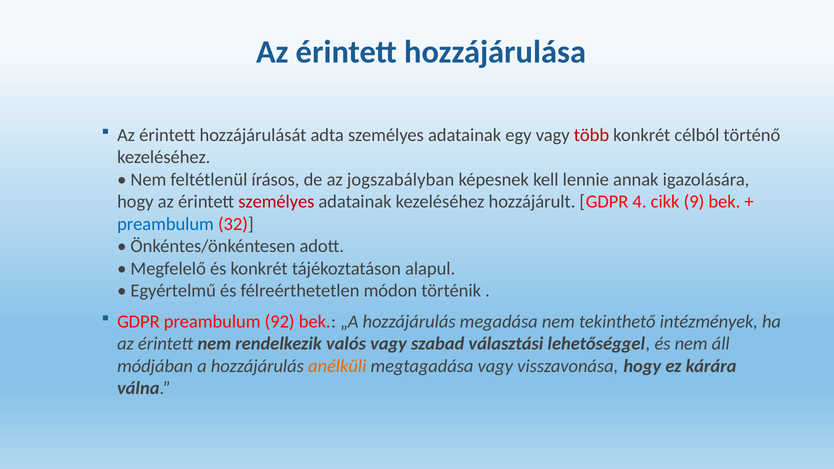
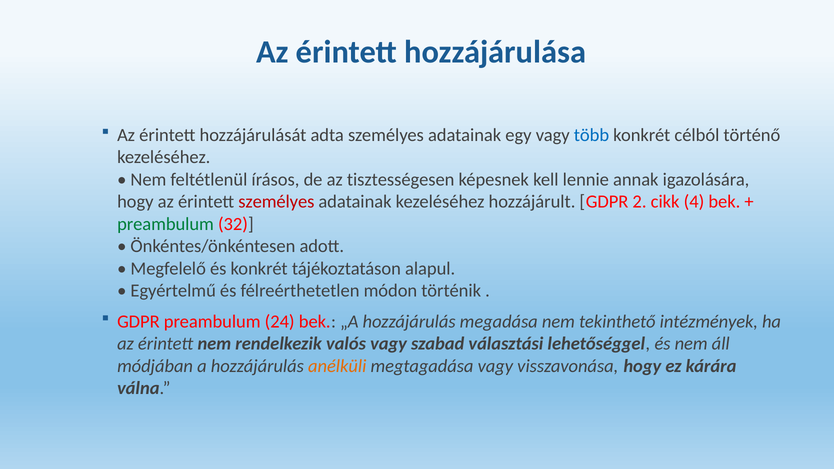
több colour: red -> blue (591, 135)
jogszabályban: jogszabályban -> tisztességesen (401, 180)
4: 4 -> 2 (640, 202)
9: 9 -> 4 (694, 202)
preambulum colour: blue -> green (166, 224)
92: 92 -> 24 (280, 322)
